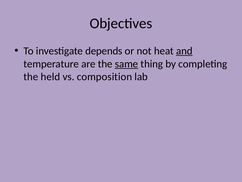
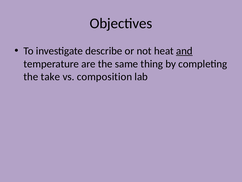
depends: depends -> describe (104, 51)
same underline: present -> none (126, 64)
held: held -> take (50, 77)
